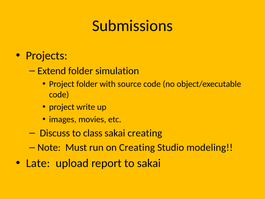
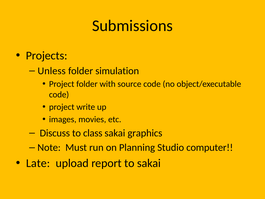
Extend: Extend -> Unless (52, 71)
sakai creating: creating -> graphics (145, 133)
on Creating: Creating -> Planning (137, 147)
modeling: modeling -> computer (210, 147)
